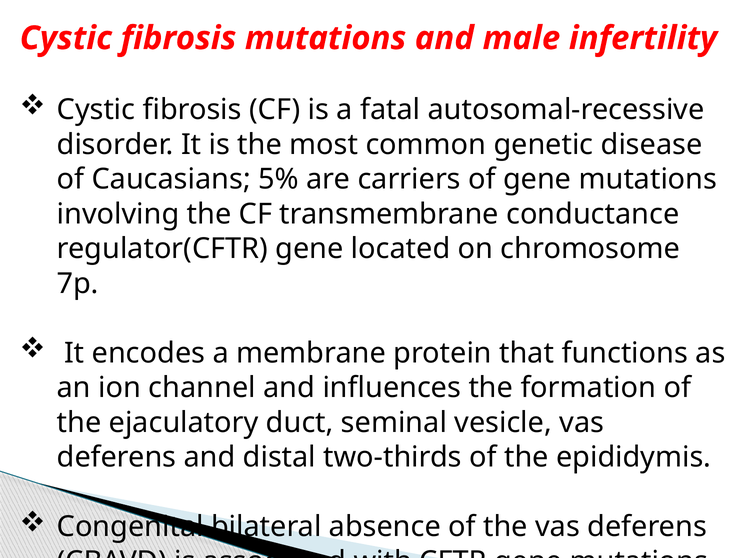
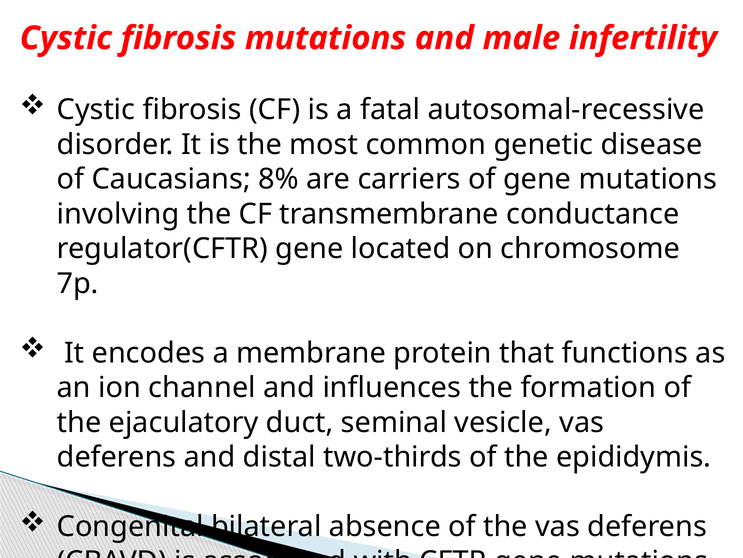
5%: 5% -> 8% (279, 179)
